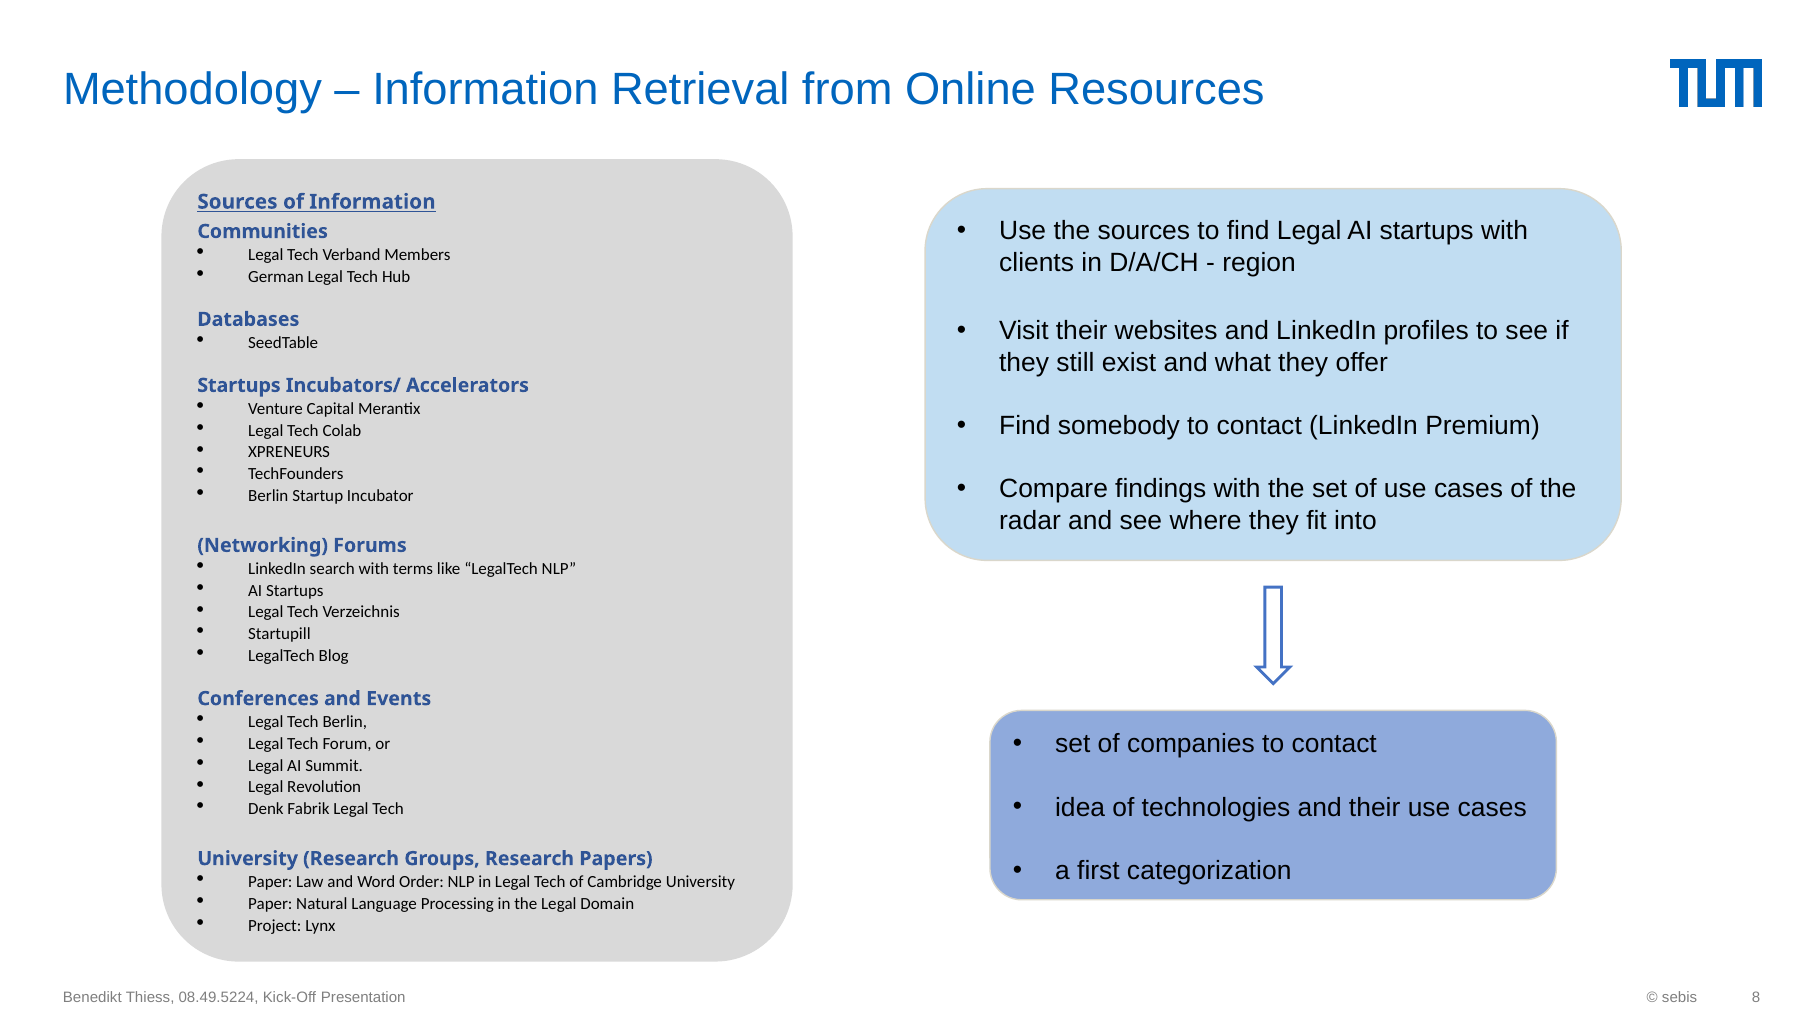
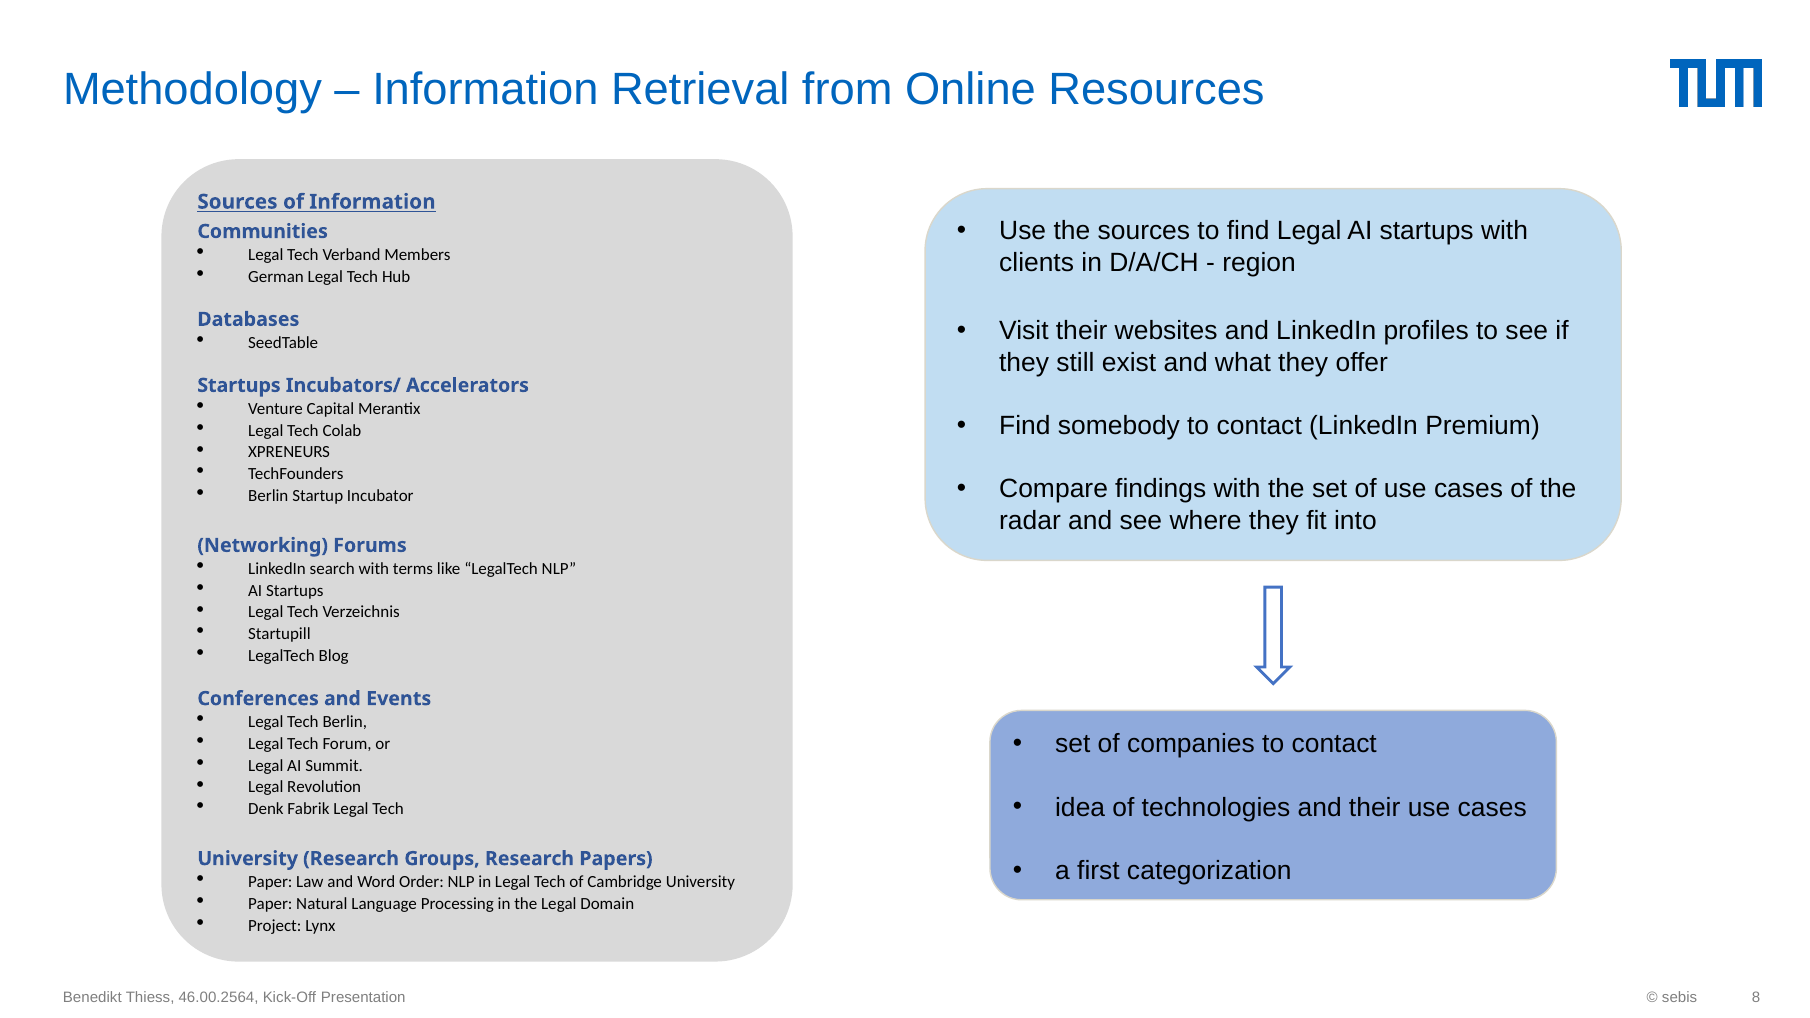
08.49.5224: 08.49.5224 -> 46.00.2564 (219, 998)
